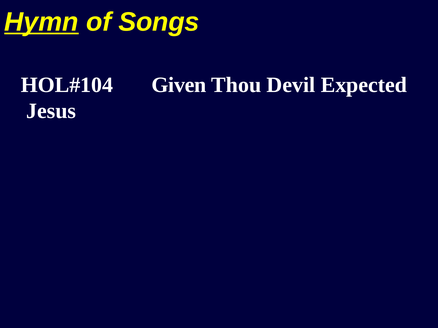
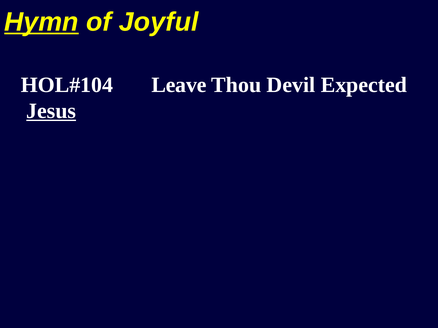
Songs: Songs -> Joyful (159, 22)
Given: Given -> Leave (179, 85)
Jesus underline: none -> present (51, 111)
